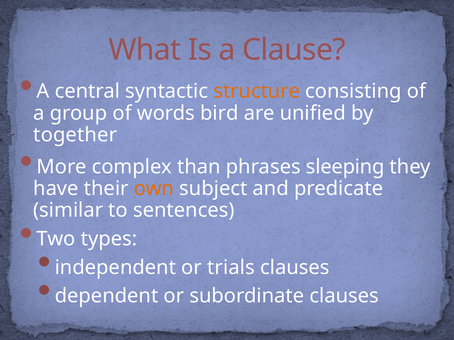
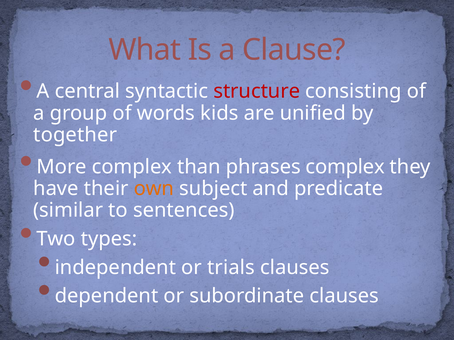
structure colour: orange -> red (257, 91)
bird: bird -> kids (219, 113)
phrases sleeping: sleeping -> complex (345, 167)
